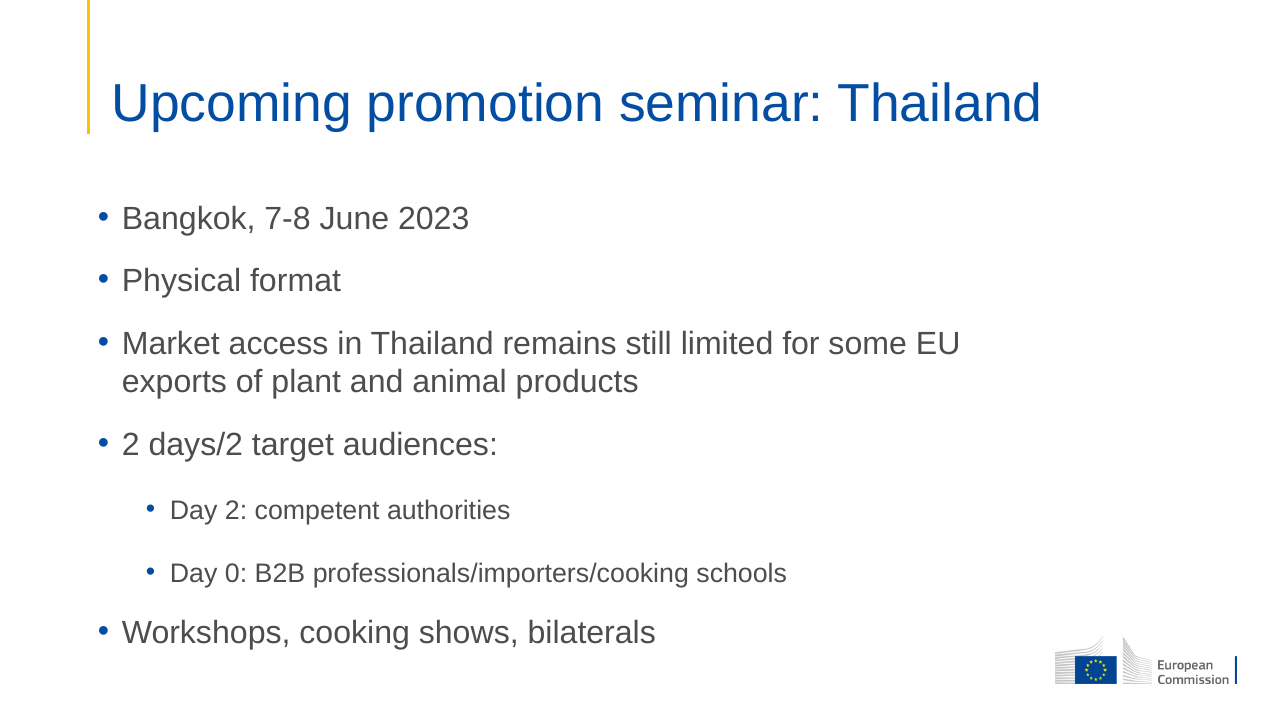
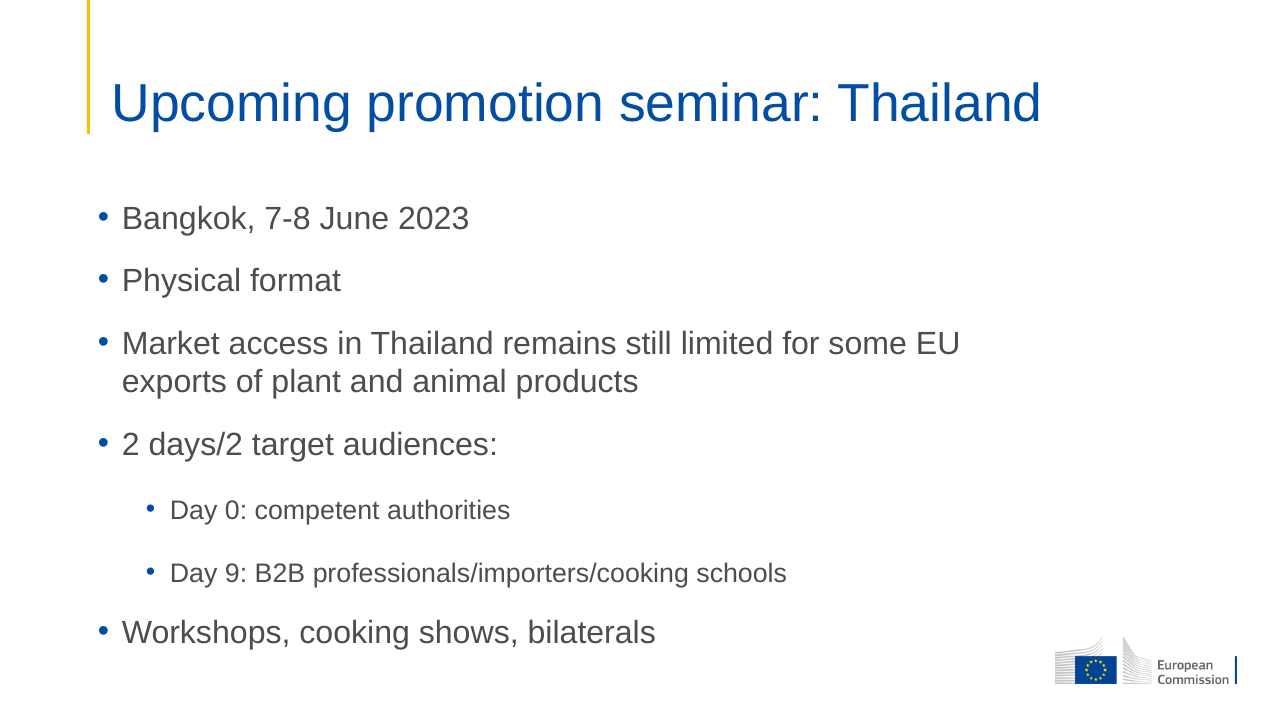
Day 2: 2 -> 0 (236, 510)
0: 0 -> 9 (236, 573)
